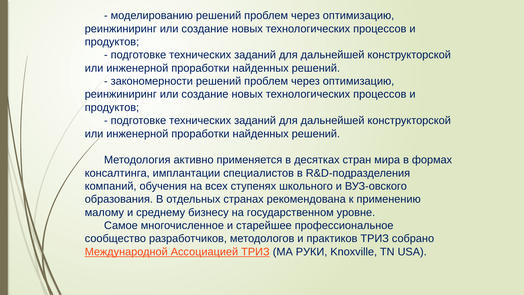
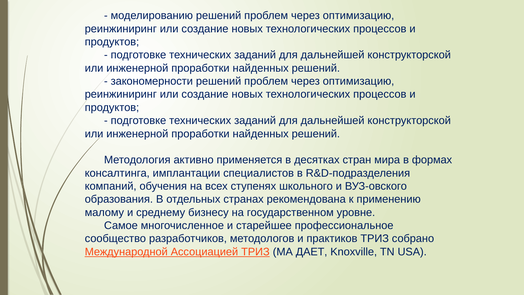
РУКИ: РУКИ -> ДАЕТ (312, 252)
